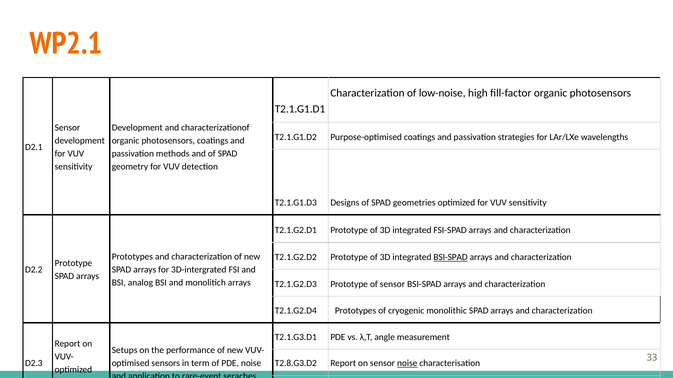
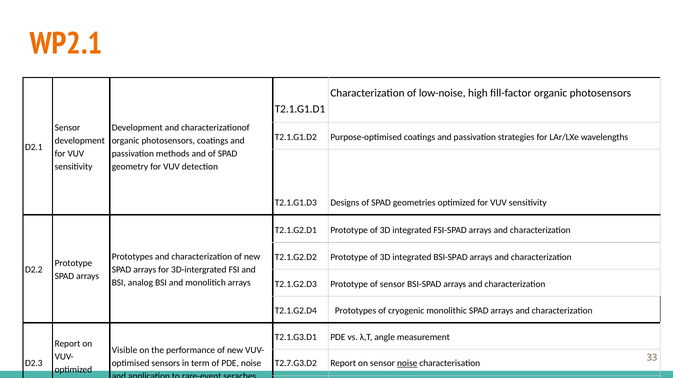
BSI-SPAD underline: present -> none (451, 258)
Setups: Setups -> Visible (125, 351)
T2.8.G3.D2: T2.8.G3.D2 -> T2.7.G3.D2 (296, 364)
